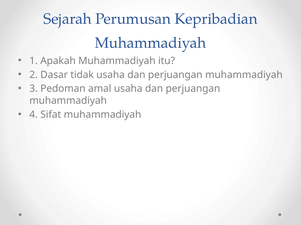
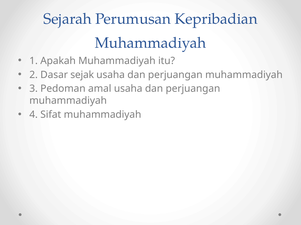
tidak: tidak -> sejak (82, 75)
